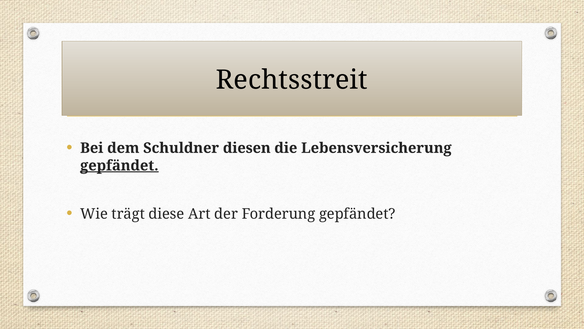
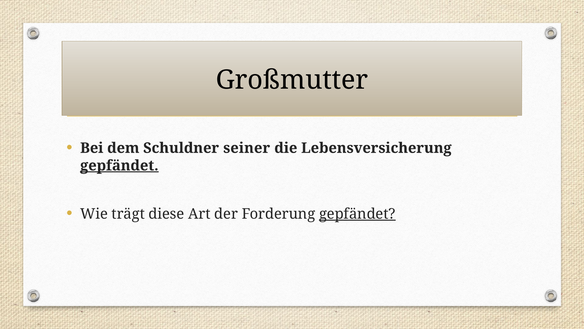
Rechtsstreit: Rechtsstreit -> Großmutter (292, 80)
diesen: diesen -> seiner (247, 148)
gepfändet underline: none -> present (357, 214)
